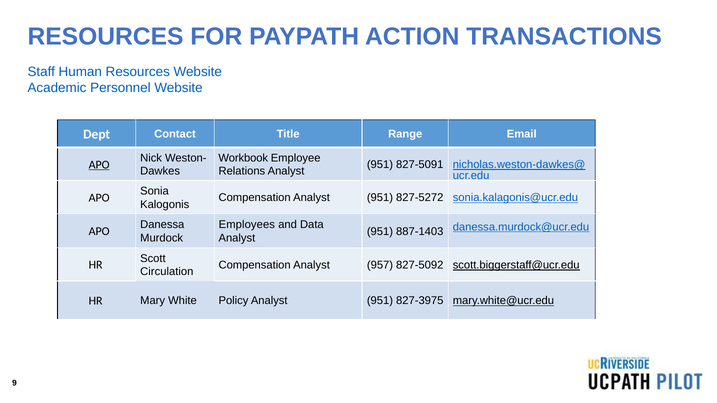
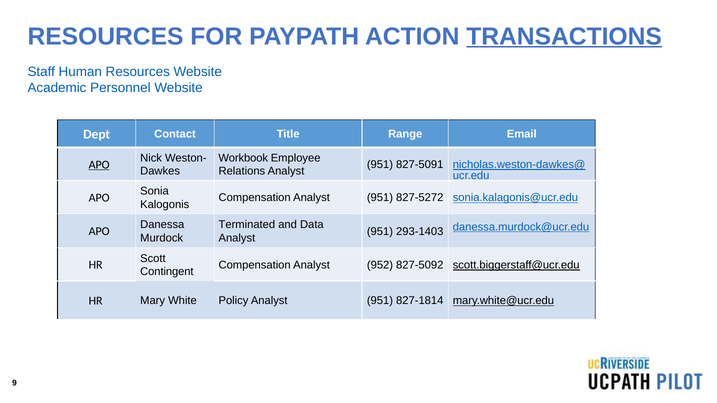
TRANSACTIONS underline: none -> present (564, 36)
Employees: Employees -> Terminated (247, 225)
887-1403: 887-1403 -> 293-1403 (420, 232)
957: 957 -> 952 (380, 265)
Circulation: Circulation -> Contingent (167, 272)
827-3975: 827-3975 -> 827-1814 (420, 301)
